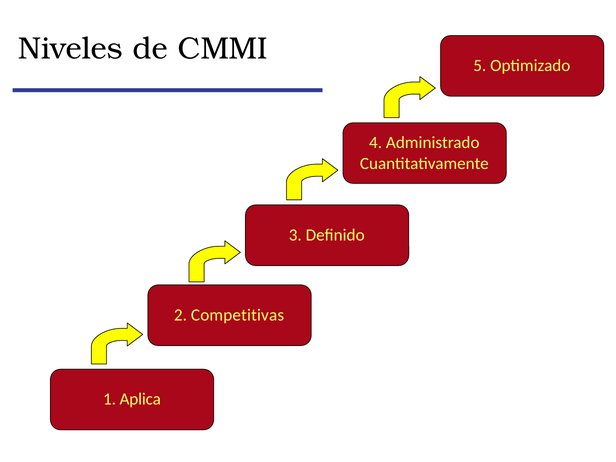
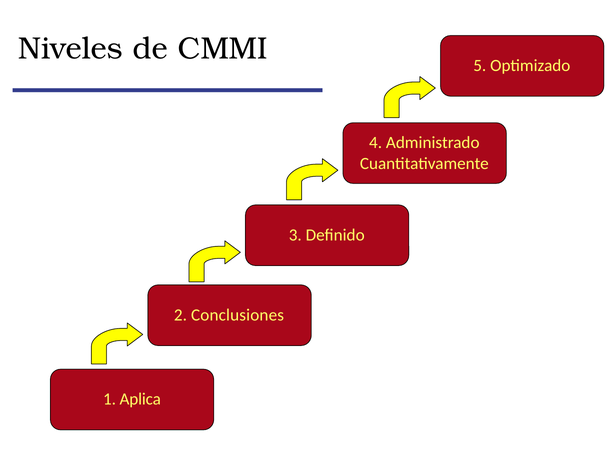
Competitivas: Competitivas -> Conclusiones (238, 315)
